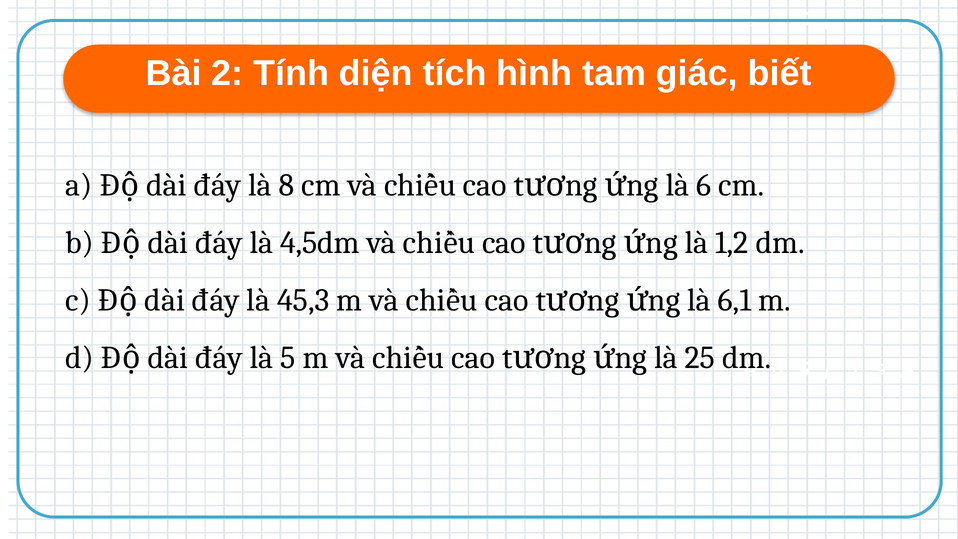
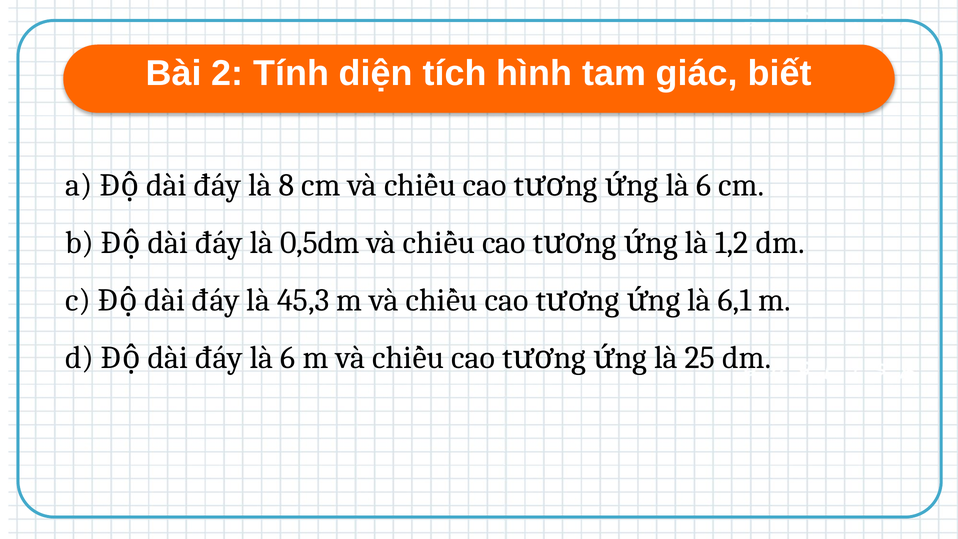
4,5dm: 4,5dm -> 0,5dm (320, 243)
đáy là 5: 5 -> 6 (288, 357)
